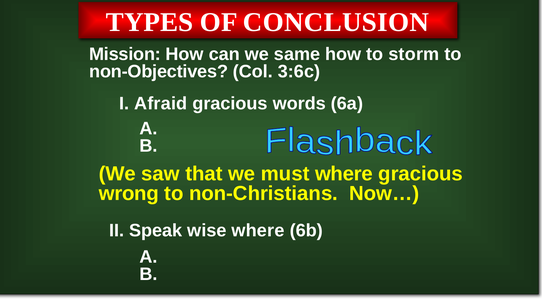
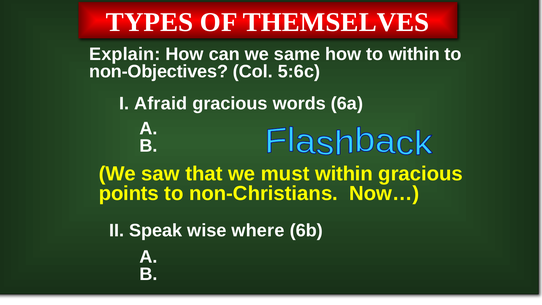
CONCLUSION: CONCLUSION -> THEMSELVES (336, 22)
Mission: Mission -> Explain (125, 54)
to storm: storm -> within (414, 54)
3:6c: 3:6c -> 5:6c (299, 71)
must where: where -> within (344, 174)
wrong: wrong -> points (129, 193)
